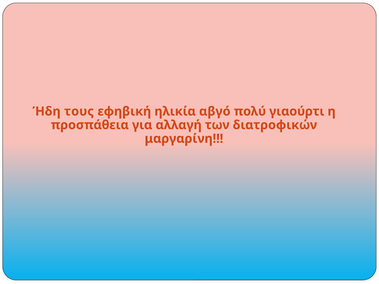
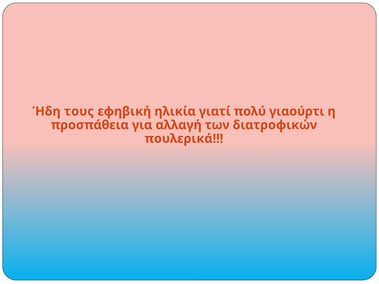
αβγό: αβγό -> γιατί (215, 111)
μαργαρίνη: μαργαρίνη -> πουλερικά (184, 139)
